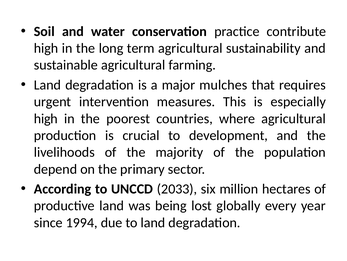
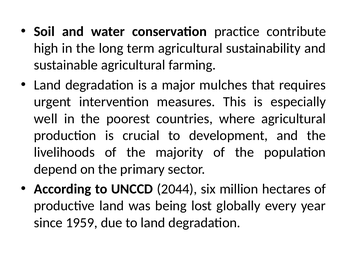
high: high -> well (46, 118)
2033: 2033 -> 2044 (177, 189)
1994: 1994 -> 1959 (82, 222)
